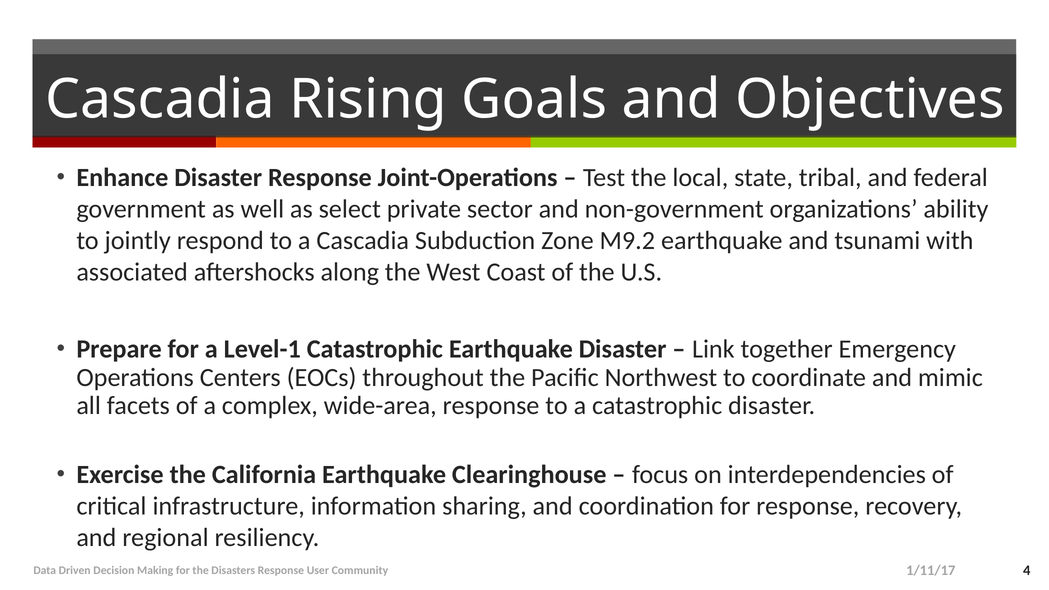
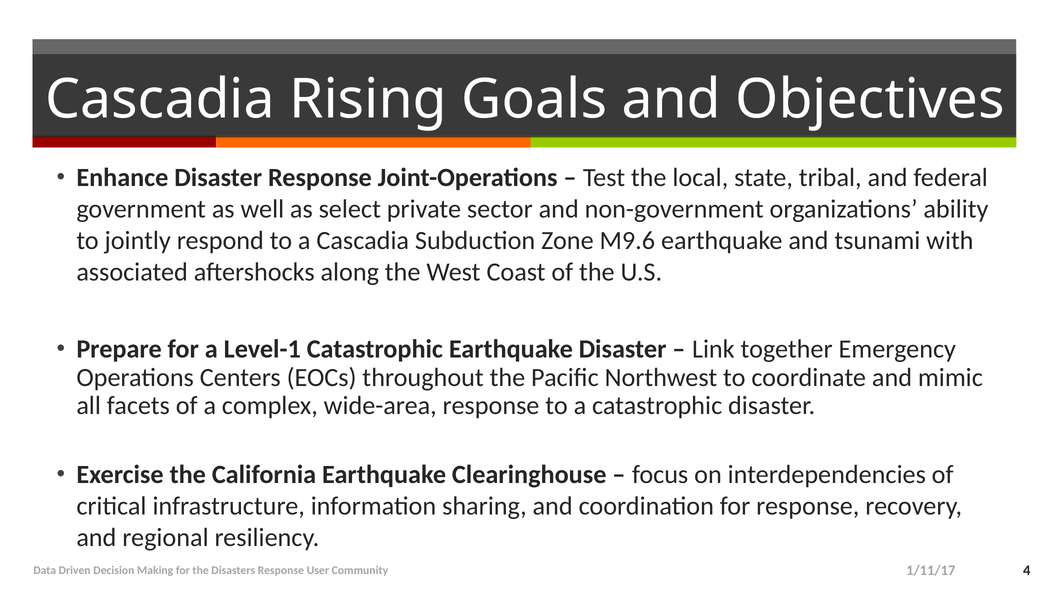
M9.2: M9.2 -> M9.6 (627, 241)
